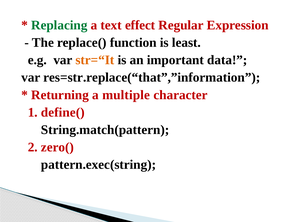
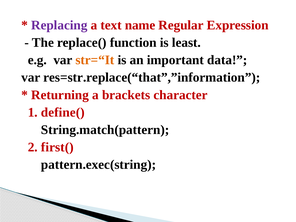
Replacing colour: green -> purple (59, 25)
effect: effect -> name (140, 25)
multiple: multiple -> brackets (126, 95)
zero(: zero( -> first( (57, 147)
